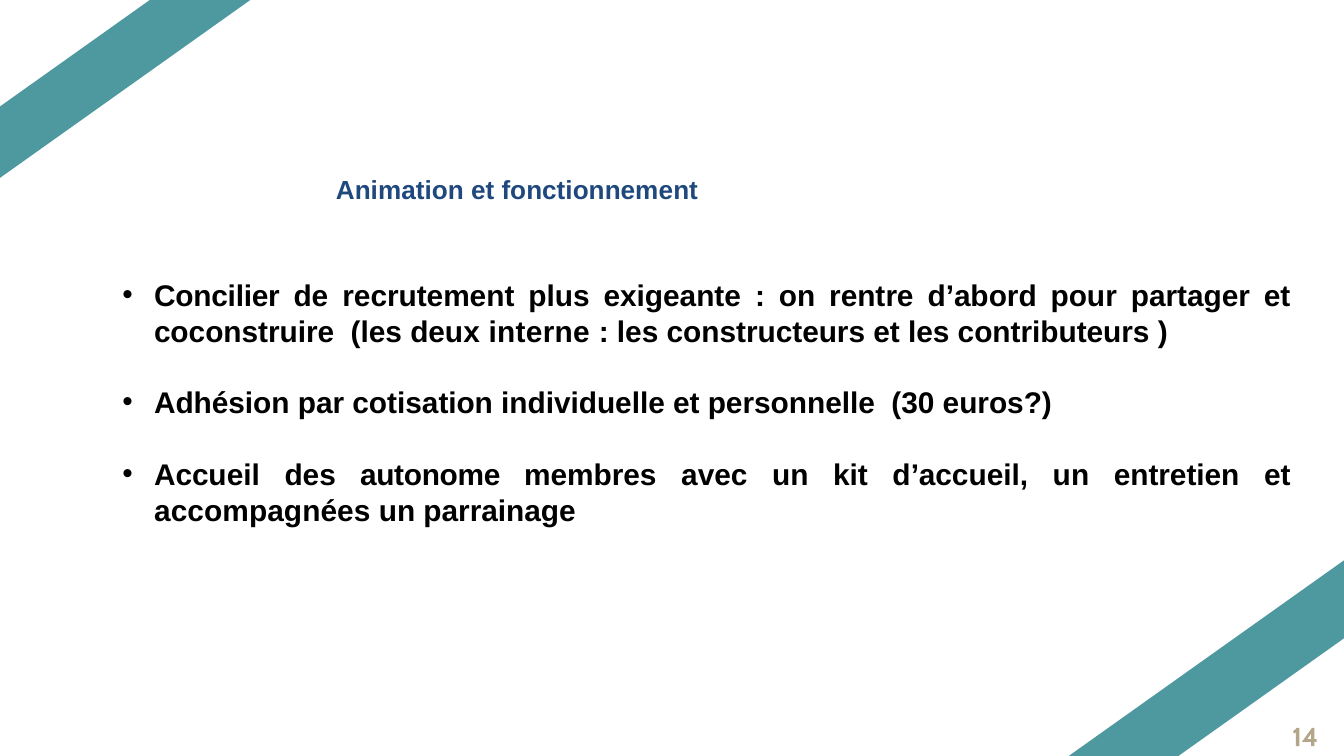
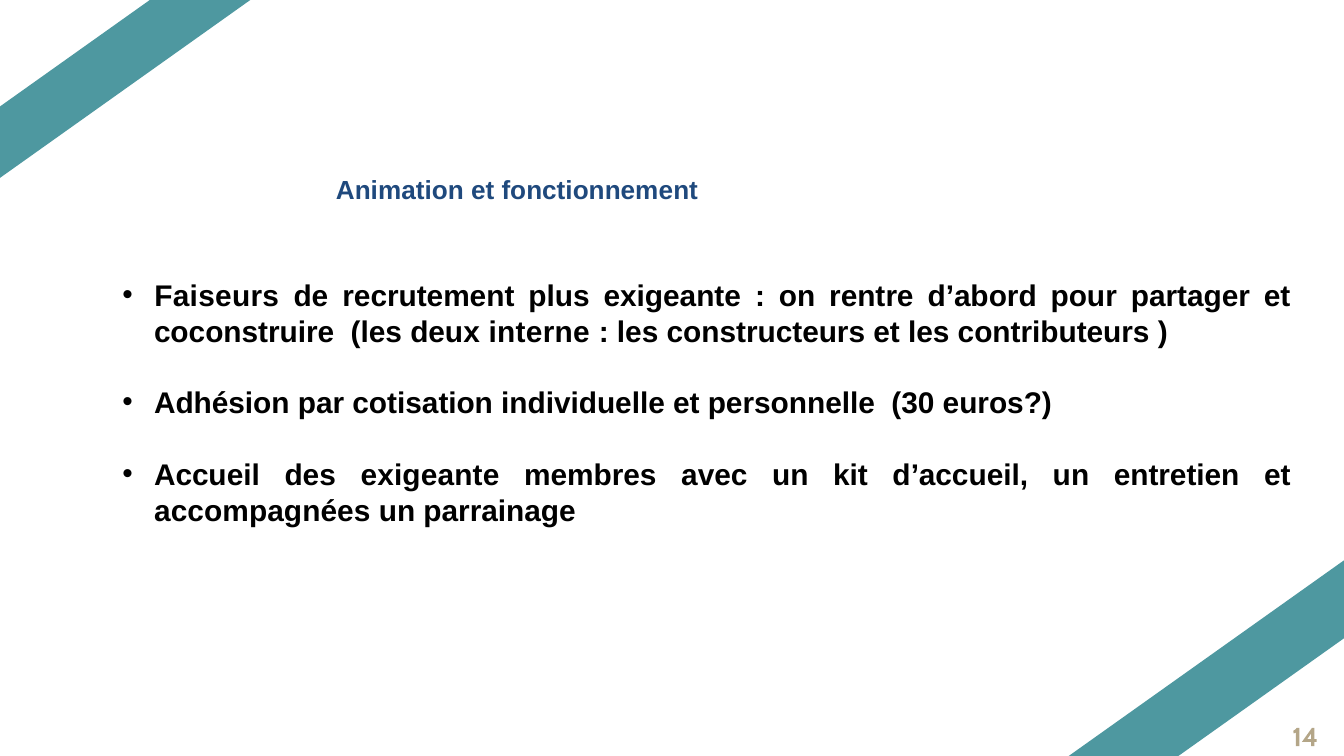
Concilier: Concilier -> Faiseurs (217, 296)
des autonome: autonome -> exigeante (430, 476)
